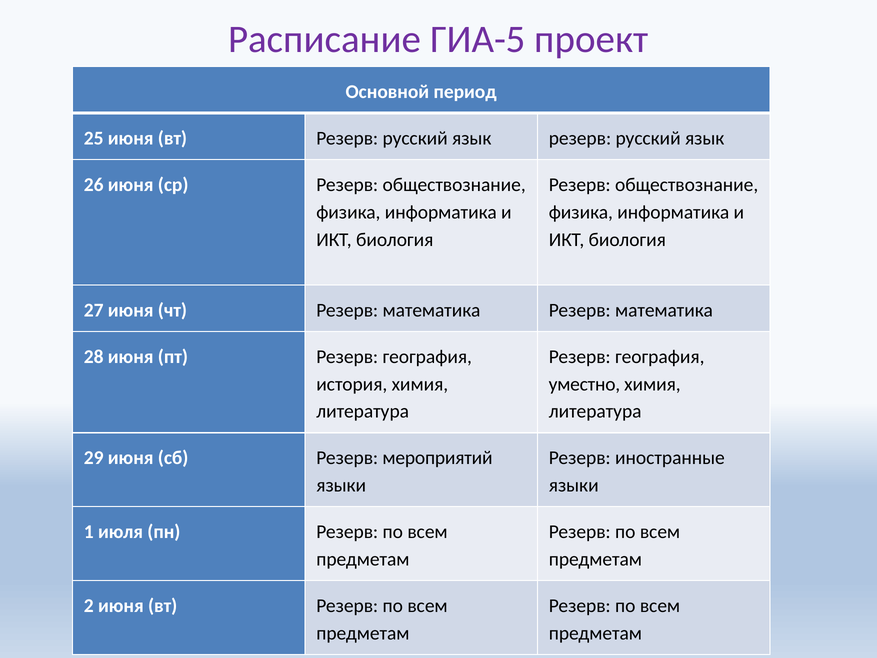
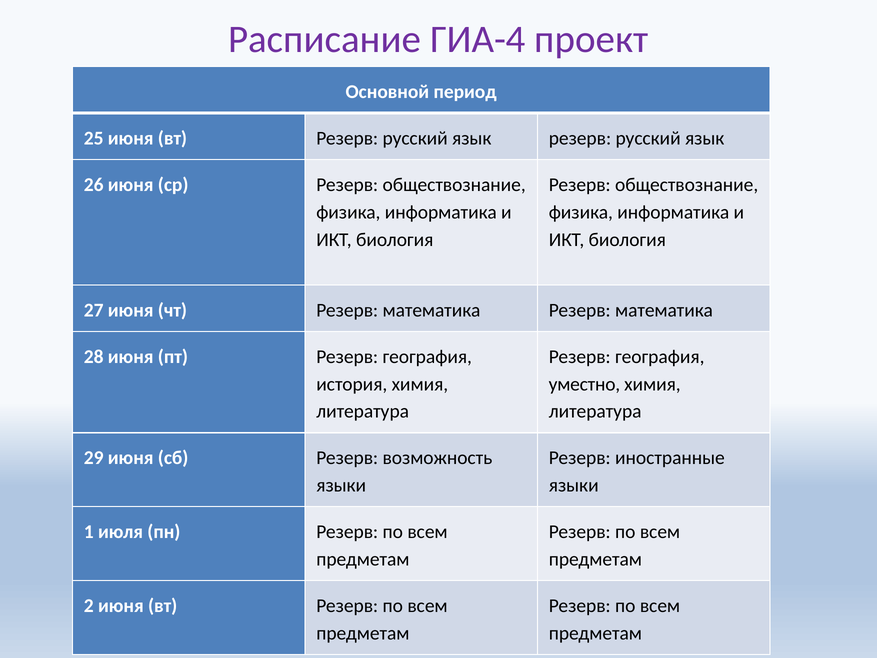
ГИА-5: ГИА-5 -> ГИА-4 (478, 39)
мероприятий: мероприятий -> возможность (437, 458)
